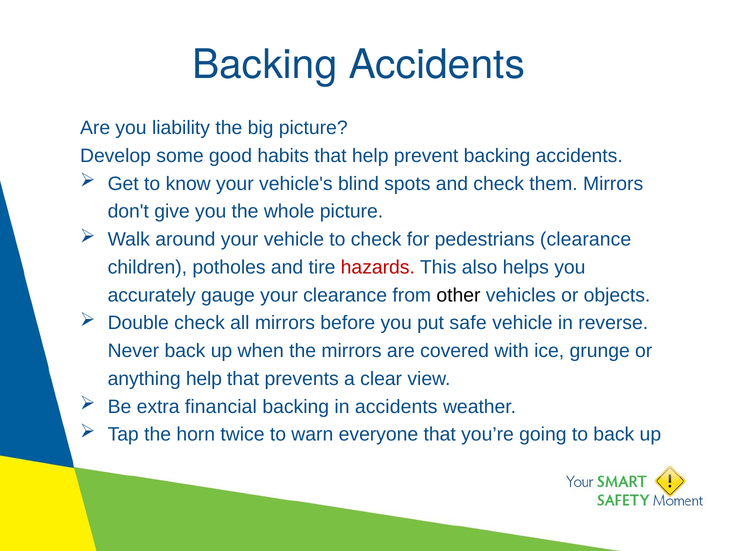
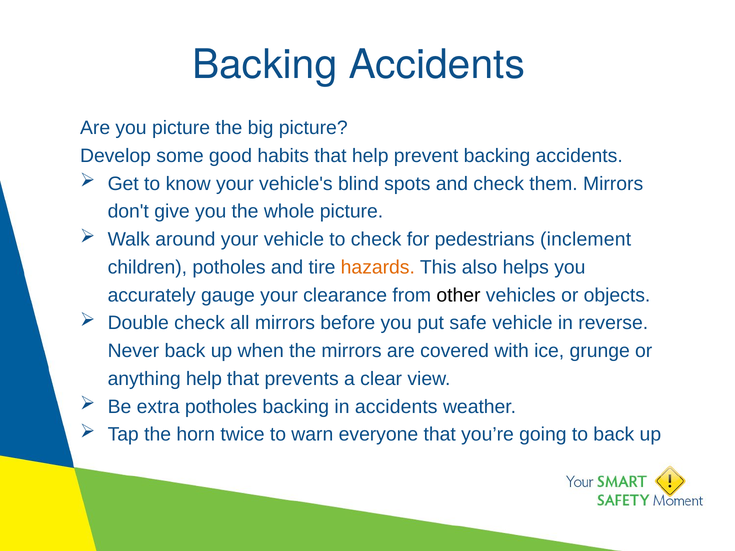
you liability: liability -> picture (181, 128)
pedestrians clearance: clearance -> inclement (586, 239)
hazards colour: red -> orange (378, 267)
extra financial: financial -> potholes (221, 407)
